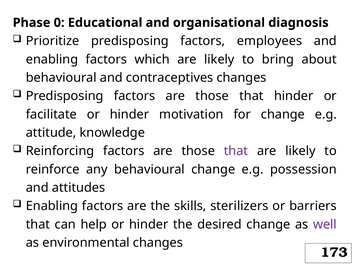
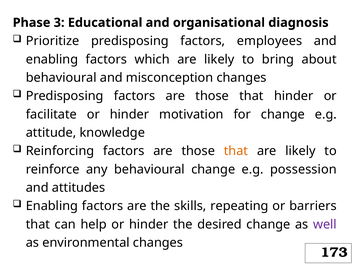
0: 0 -> 3 (59, 23)
contraceptives: contraceptives -> misconception (170, 78)
that colour: purple -> orange (236, 151)
sterilizers: sterilizers -> repeating (239, 206)
